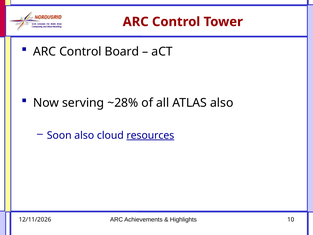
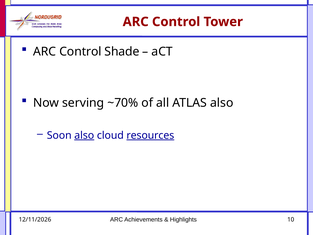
Board: Board -> Shade (122, 51)
~28%: ~28% -> ~70% (123, 103)
also underline: none -> present (84, 135)
